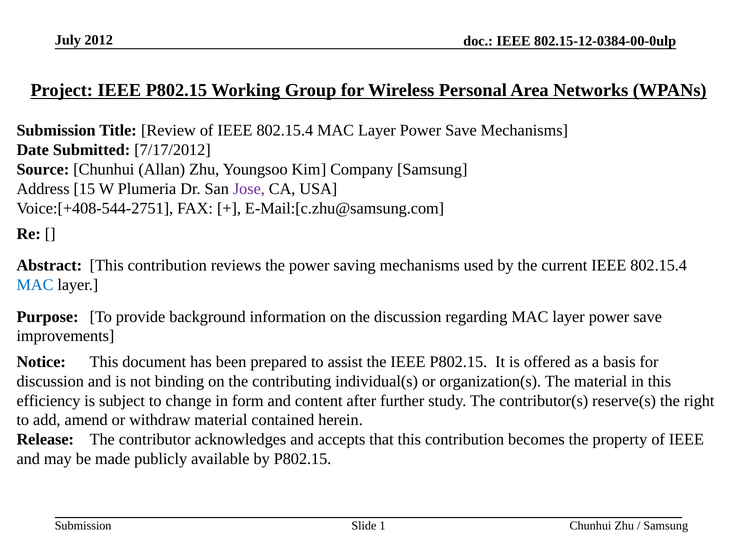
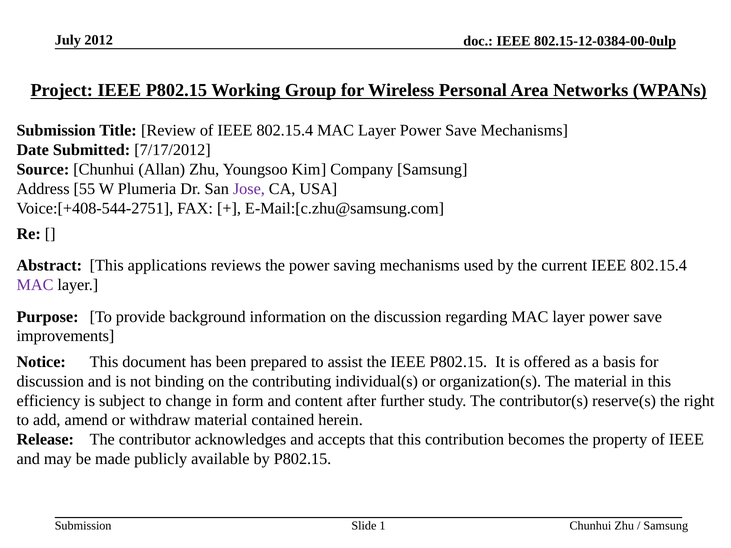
15: 15 -> 55 (84, 189)
Abstract This contribution: contribution -> applications (167, 266)
MAC colour: blue -> purple (35, 285)
